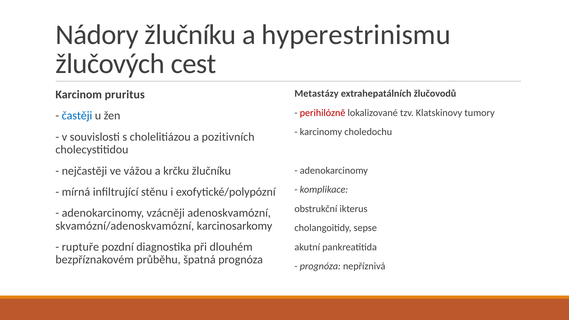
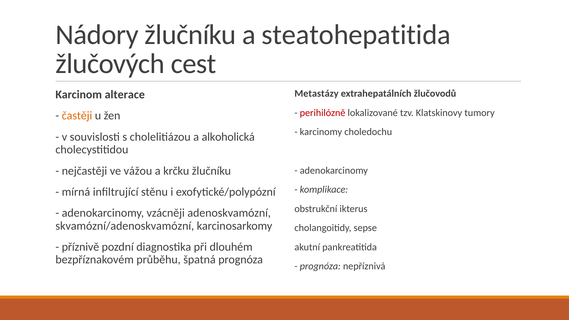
hyperestrinismu: hyperestrinismu -> steatohepatitida (356, 35)
pruritus: pruritus -> alterace (125, 95)
častěji colour: blue -> orange (77, 116)
pozitivních: pozitivních -> alkoholická (228, 137)
ruptuře: ruptuře -> příznivě (80, 247)
